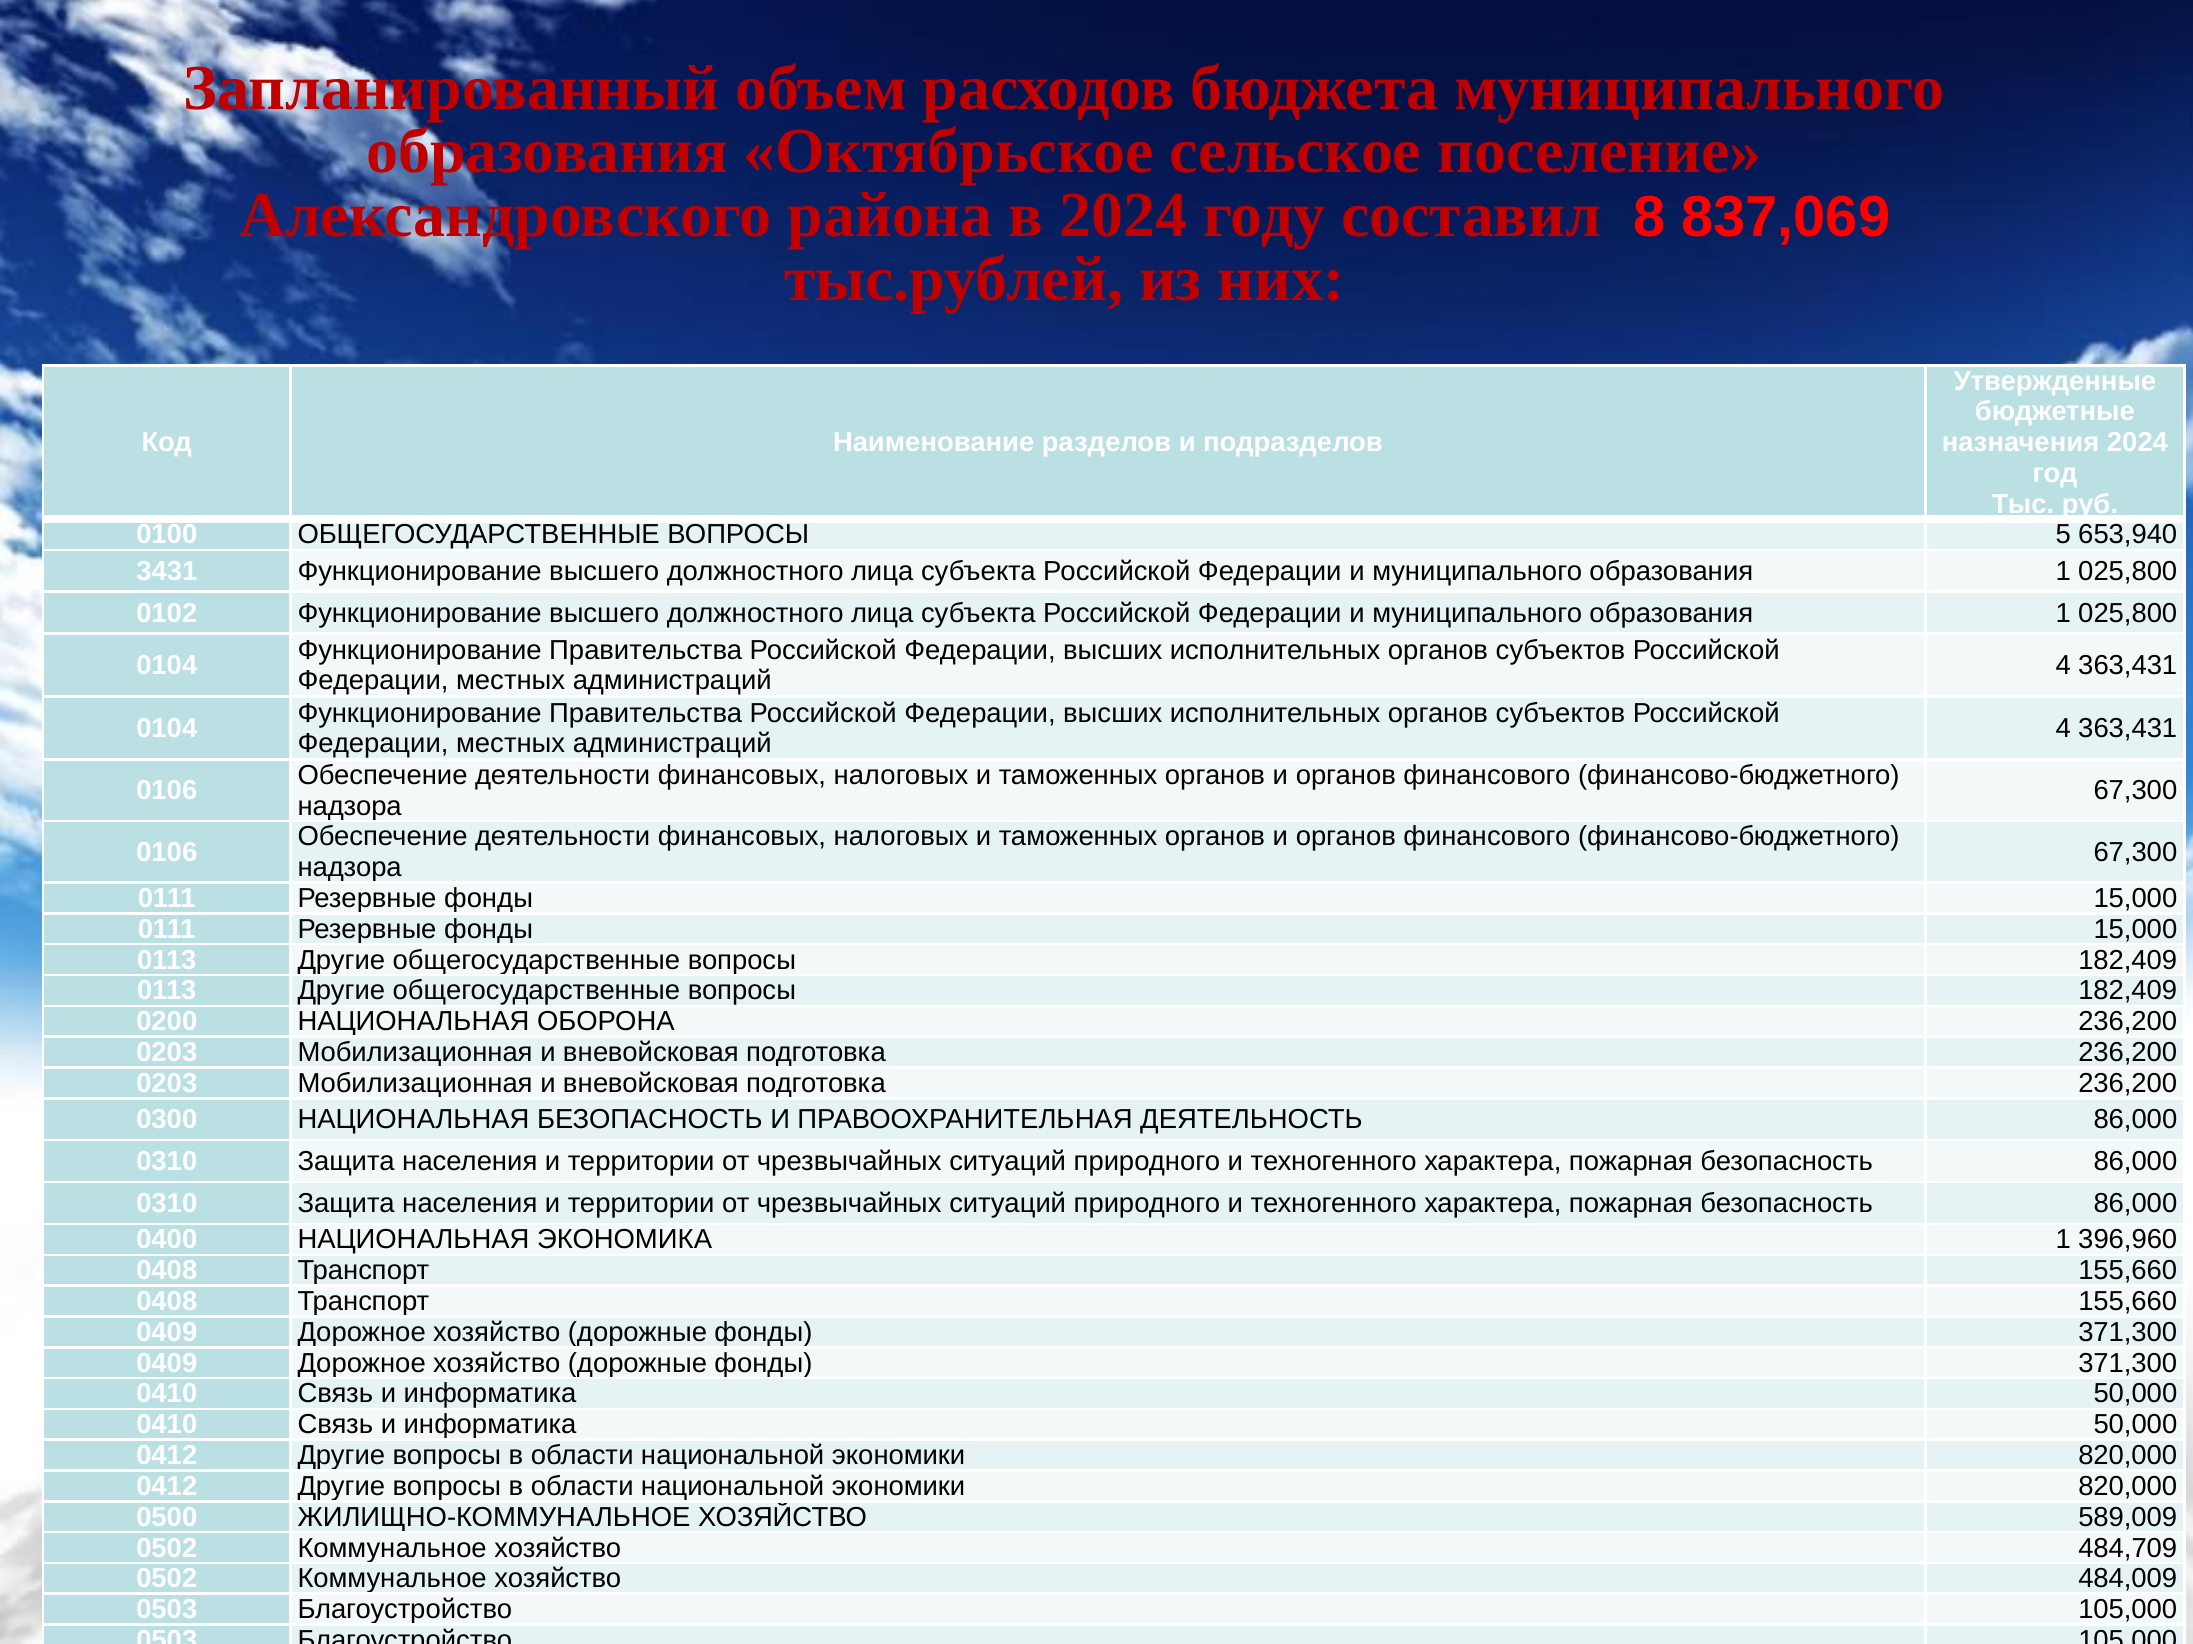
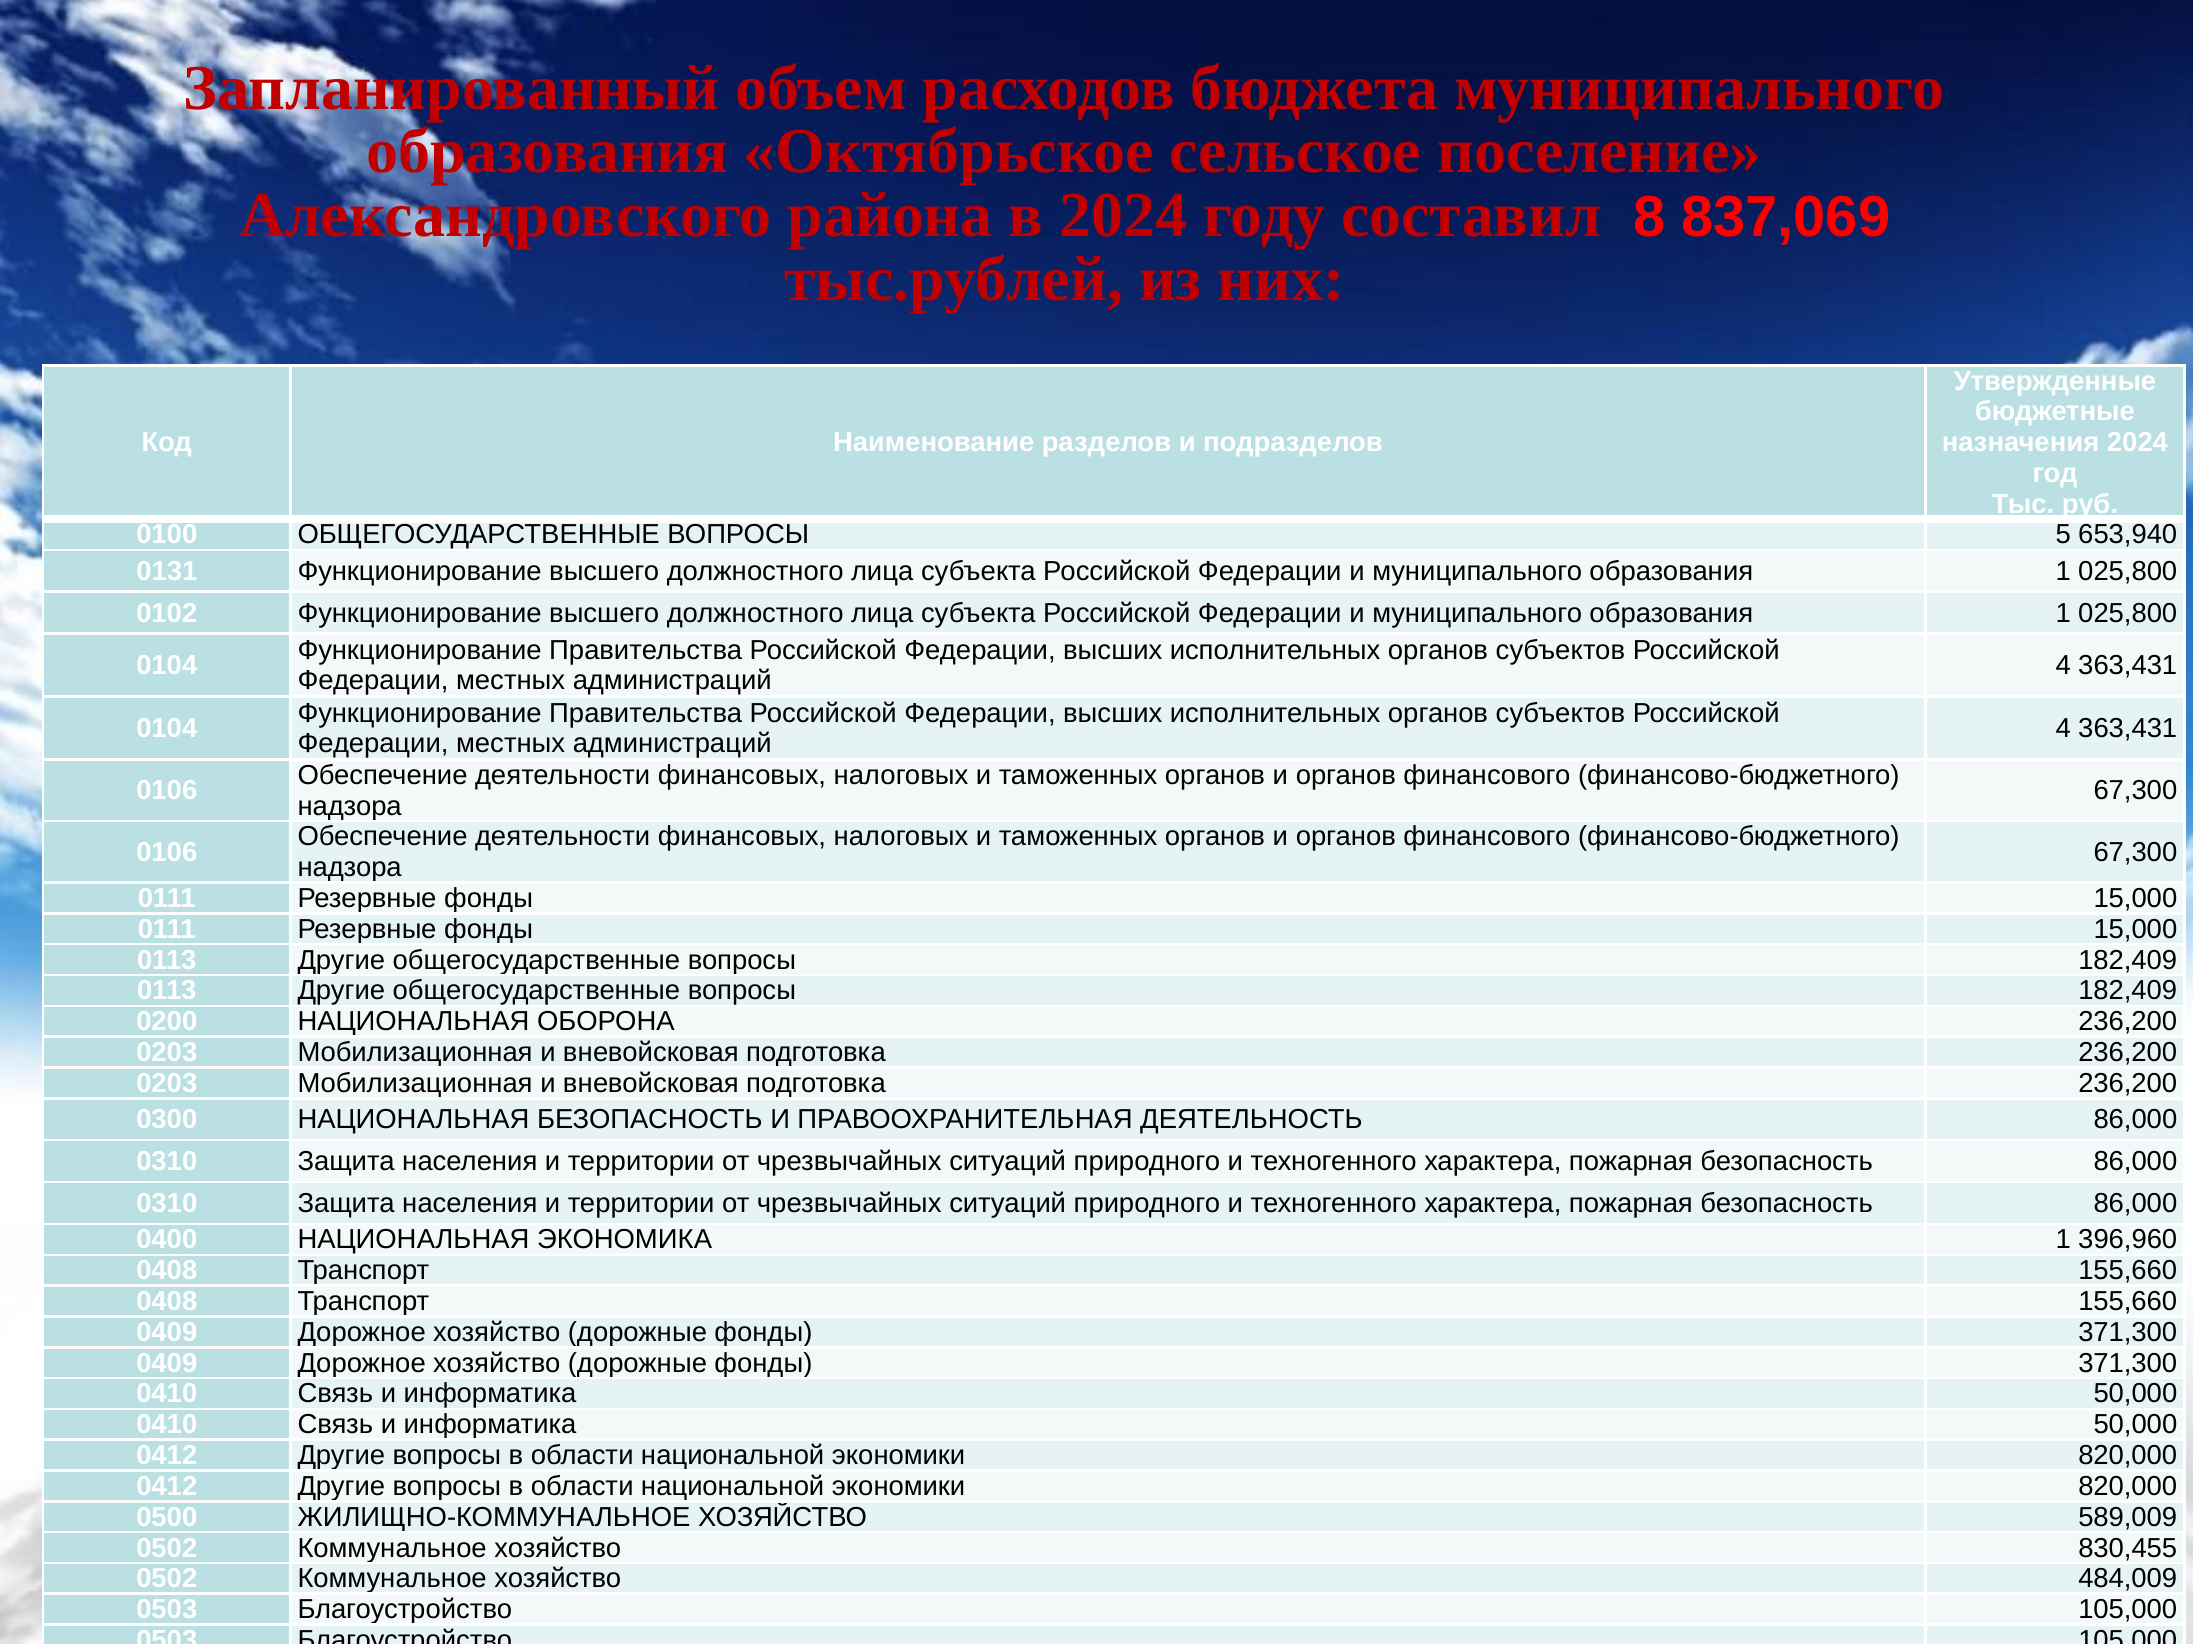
3431: 3431 -> 0131 (167, 571)
484,709: 484,709 -> 830,455 (2128, 1549)
